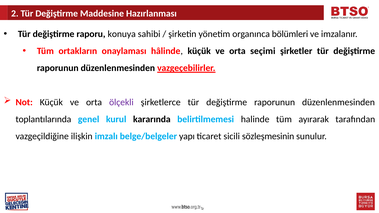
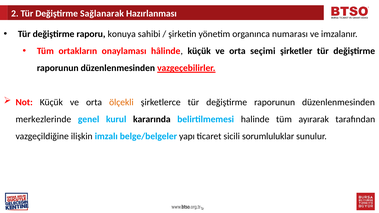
Maddesine: Maddesine -> Sağlanarak (102, 13)
bölümleri: bölümleri -> numarası (290, 34)
ölçekli colour: purple -> orange (121, 102)
toplantılarında: toplantılarında -> merkezlerinde (43, 119)
sözleşmesinin: sözleşmesinin -> sorumluluklar (268, 136)
